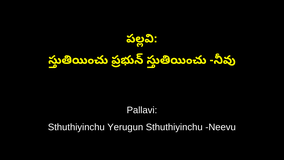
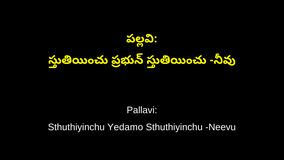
Yerugun: Yerugun -> Yedamo (125, 127)
